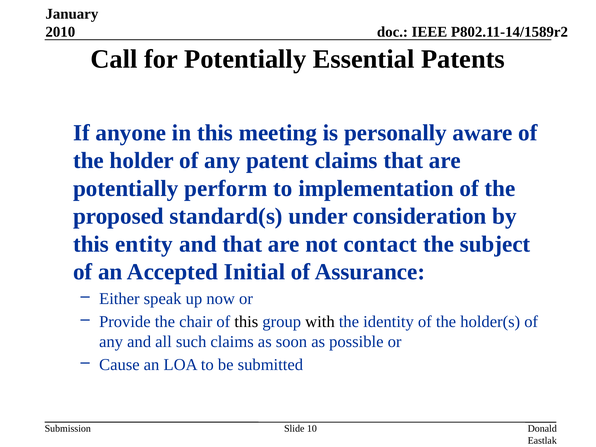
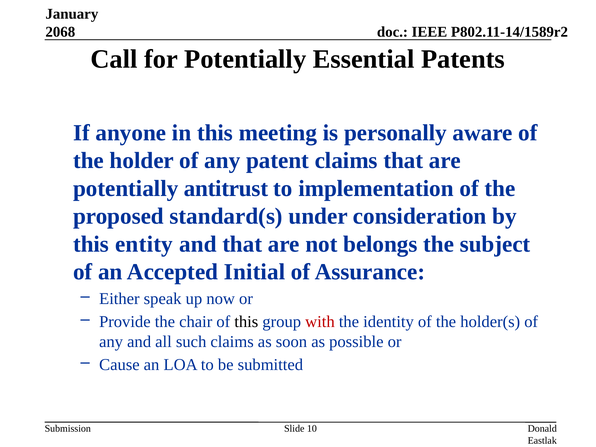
2010: 2010 -> 2068 (60, 32)
perform: perform -> antitrust (226, 188)
contact: contact -> belongs (380, 244)
with colour: black -> red (320, 322)
